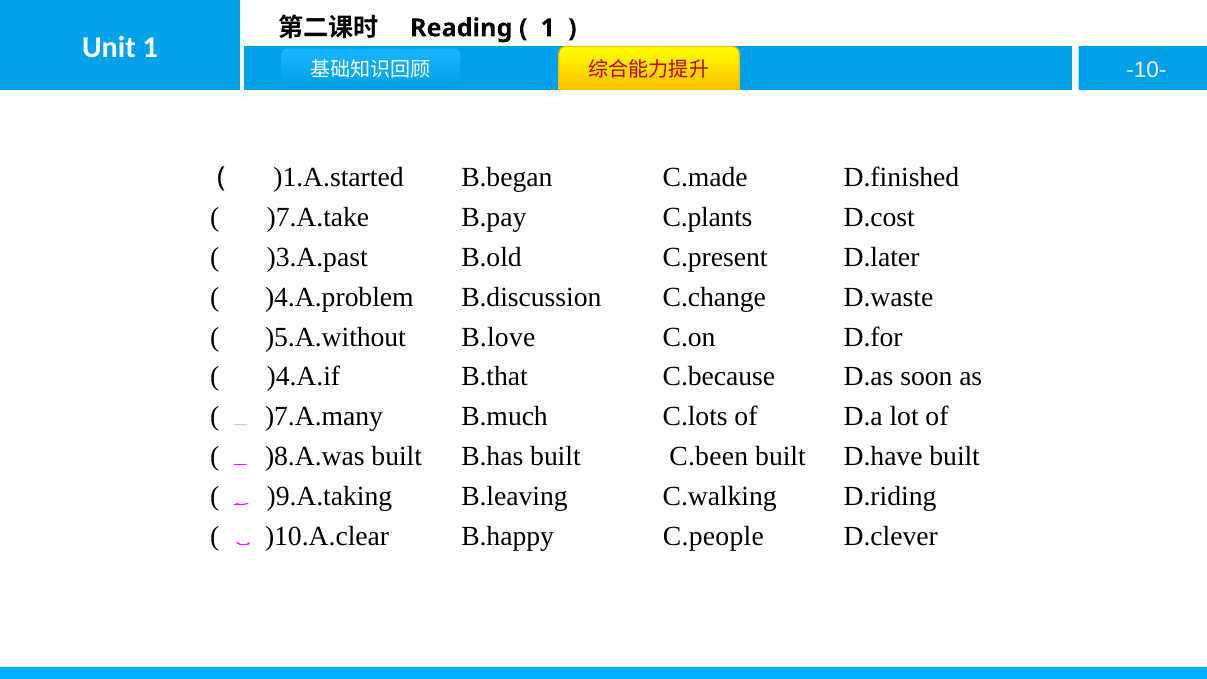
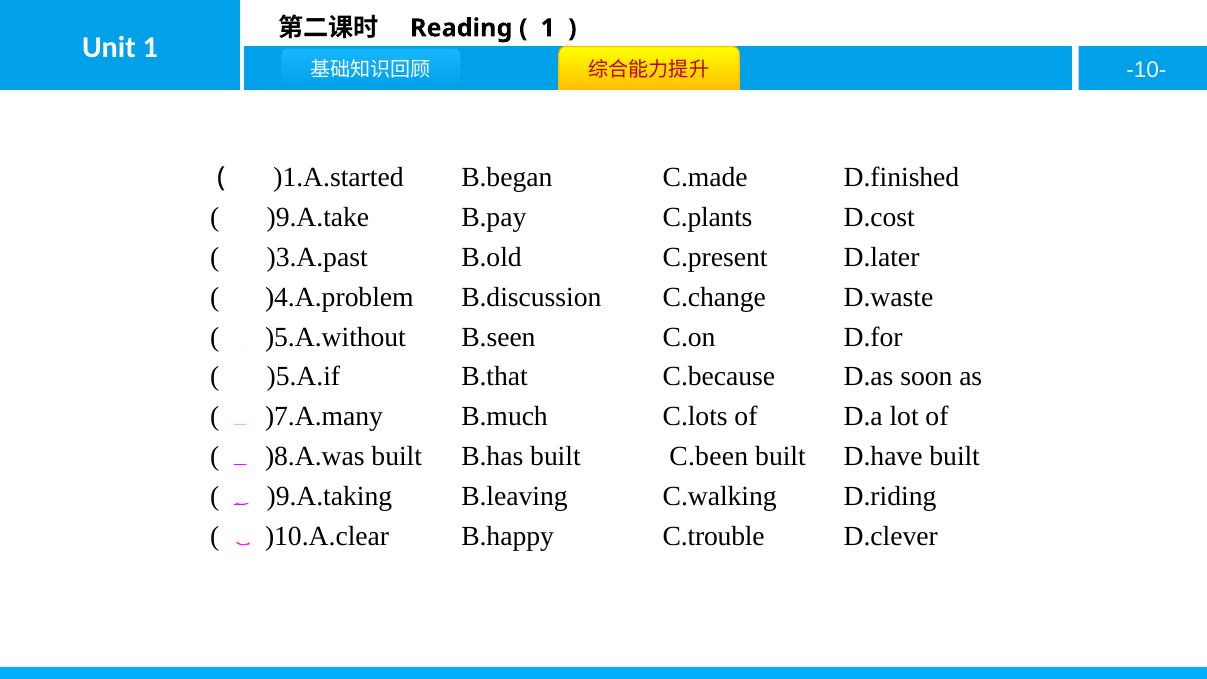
)7.A.take: )7.A.take -> )9.A.take (318, 217)
B.love: B.love -> B.seen (498, 337)
)4.A.if: )4.A.if -> )5.A.if (303, 377)
C.people: C.people -> C.trouble (714, 536)
